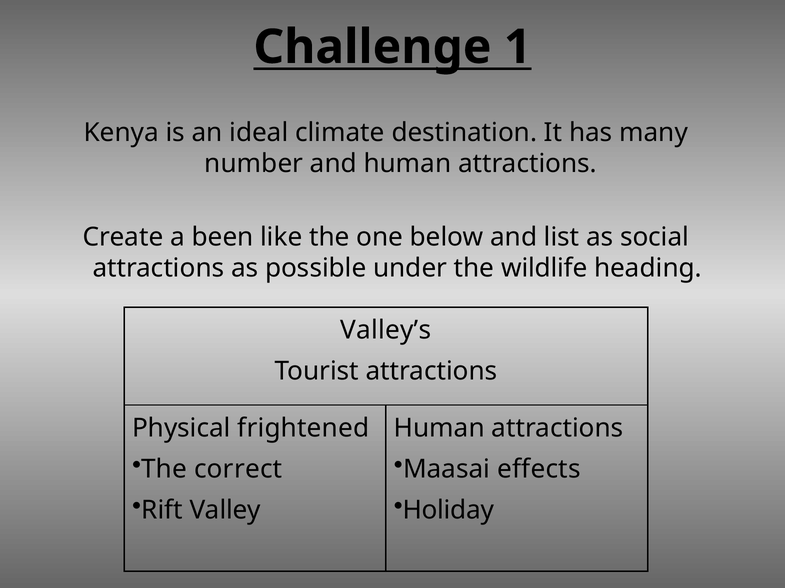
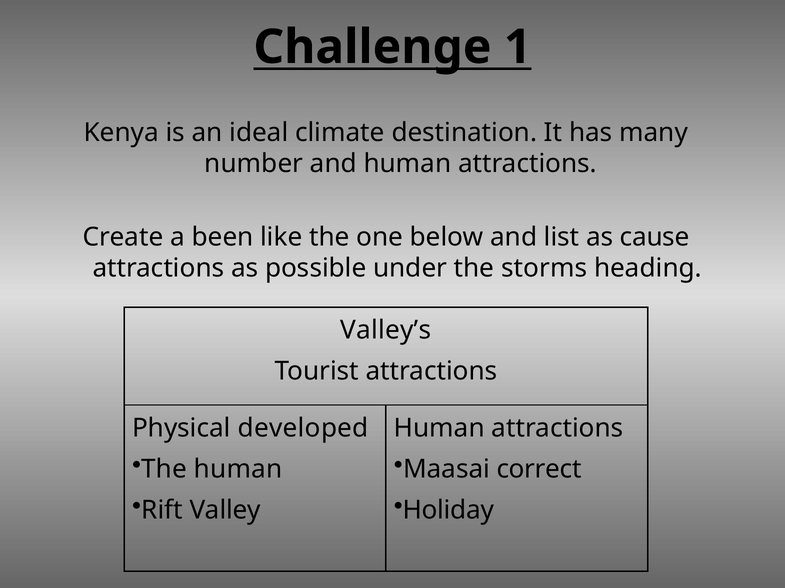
social: social -> cause (655, 237)
wildlife: wildlife -> storms (544, 269)
frightened: frightened -> developed (303, 429)
The correct: correct -> human (238, 470)
effects: effects -> correct (539, 470)
